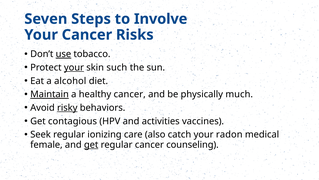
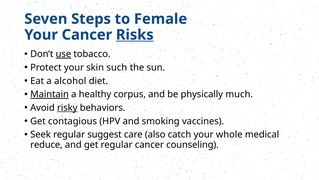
Involve: Involve -> Female (161, 19)
Risks underline: none -> present (135, 35)
your underline: present -> none (74, 67)
healthy cancer: cancer -> corpus (130, 94)
activities: activities -> smoking (161, 121)
ionizing: ionizing -> suggest (105, 134)
radon: radon -> whole (229, 134)
female: female -> reduce (46, 144)
get underline: present -> none (91, 144)
